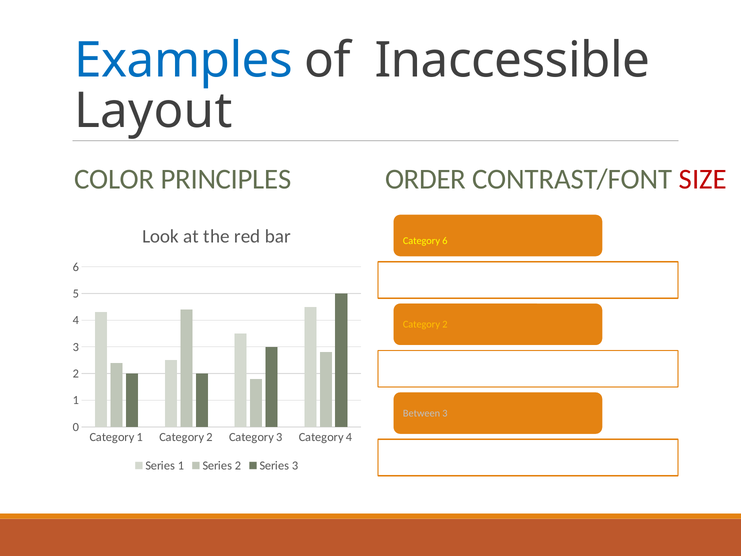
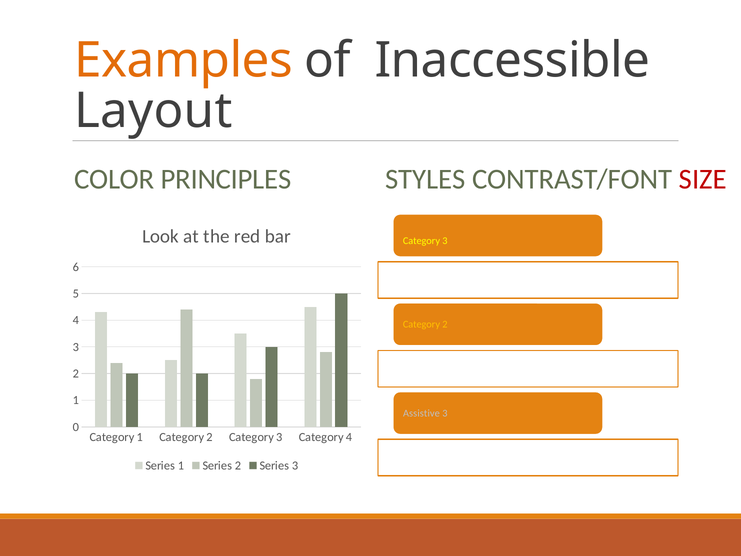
Examples colour: blue -> orange (184, 60)
ORDER: ORDER -> STYLES (425, 179)
6: 6 -> 3 (445, 241)
Between: Between -> Assistive (421, 413)
